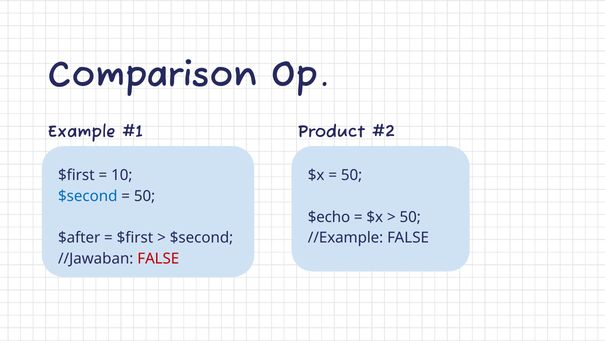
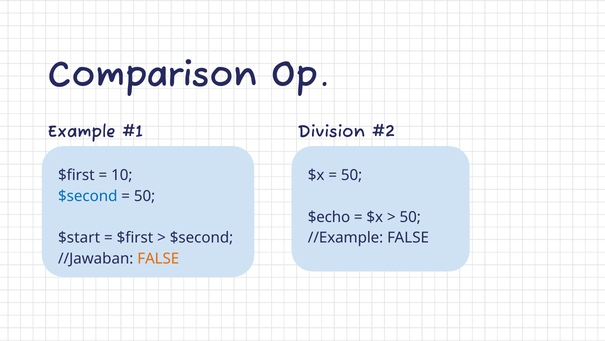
Product: Product -> Division (331, 131)
$after: $after -> $start (79, 238)
FALSE colour: red -> orange (158, 258)
